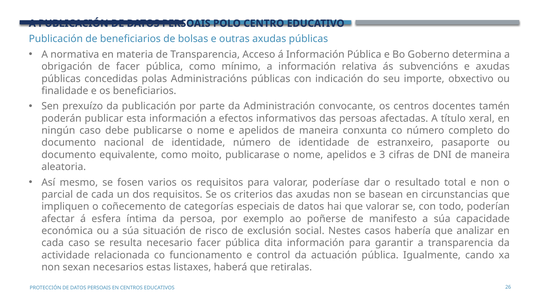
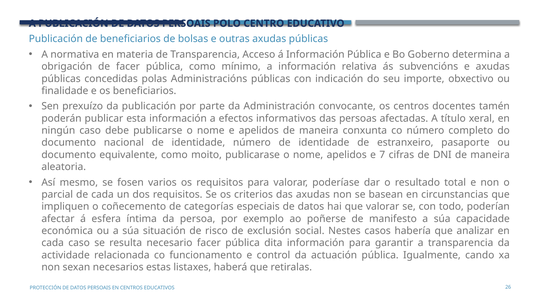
3: 3 -> 7 (382, 155)
